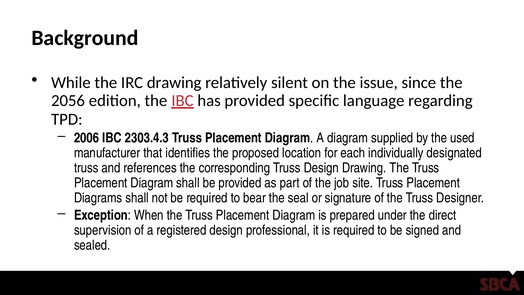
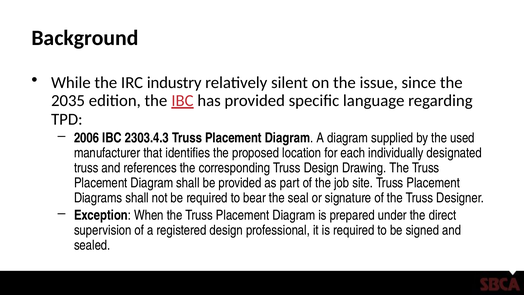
IRC drawing: drawing -> industry (174, 83)
2056: 2056 -> 2035 (68, 101)
